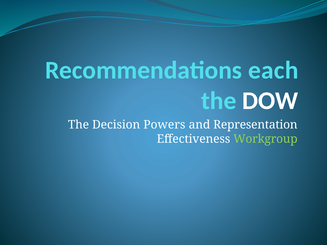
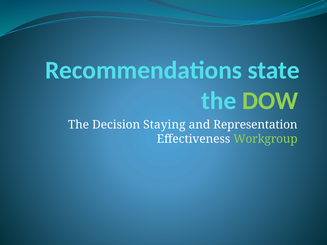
each: each -> state (274, 70)
DOW colour: white -> light green (270, 101)
Powers: Powers -> Staying (164, 125)
